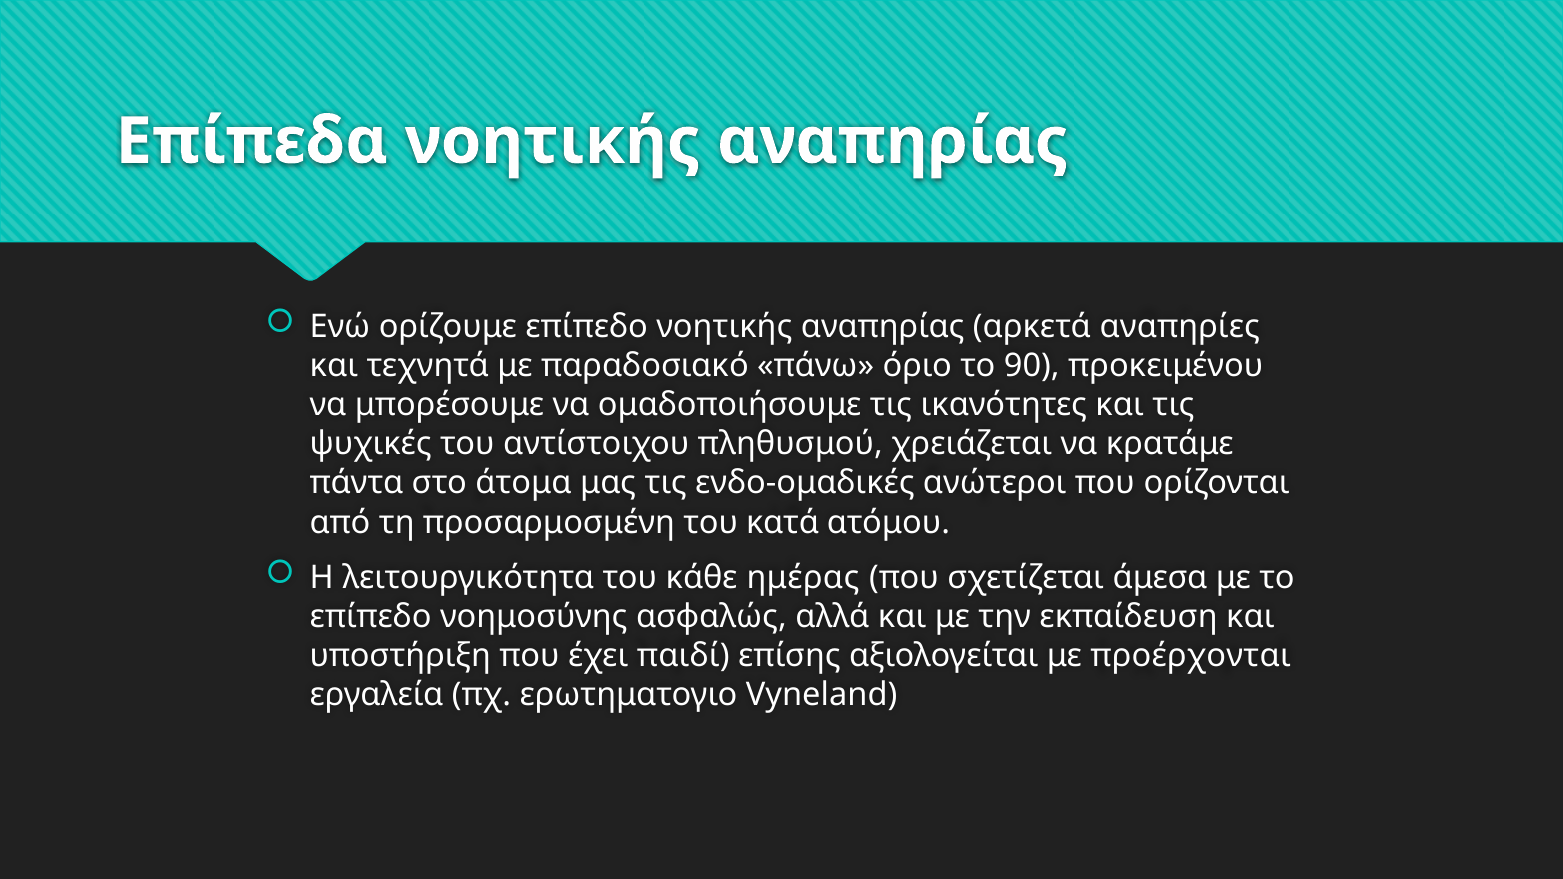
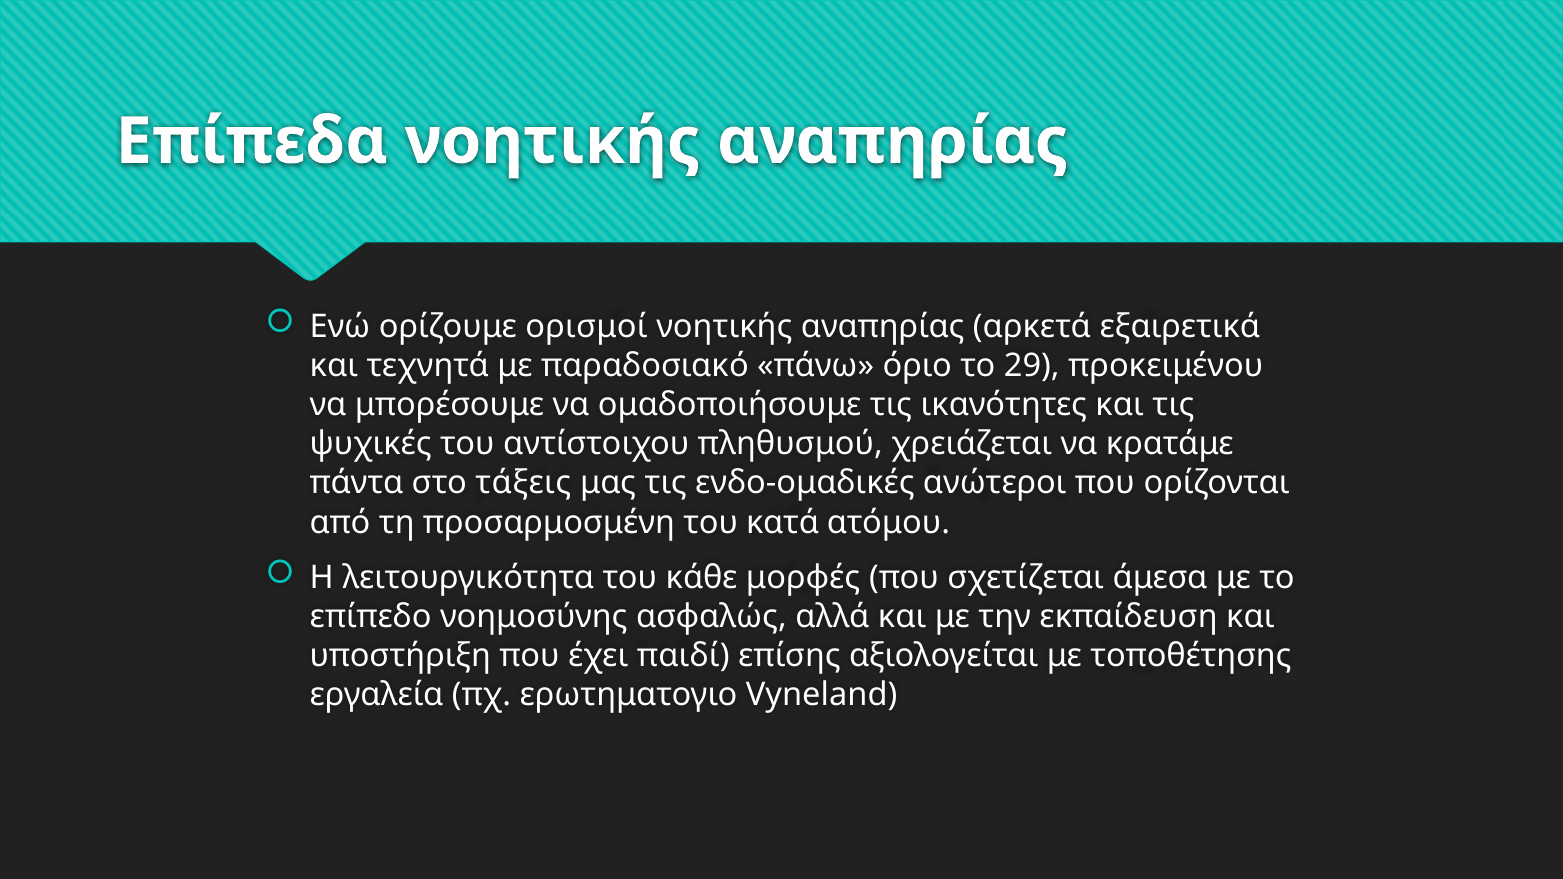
ορίζουμε επίπεδο: επίπεδο -> ορισμοί (587, 327)
αναπηρίες: αναπηρίες -> εξαιρετικά (1180, 327)
90: 90 -> 29 (1032, 366)
άτομα: άτομα -> τάξεις (523, 483)
ημέρας: ημέρας -> μορφές (803, 578)
προέρχονται: προέρχονται -> τοποθέτησης (1191, 656)
